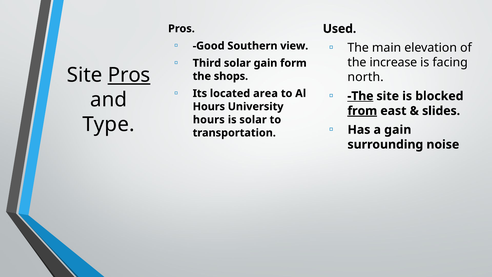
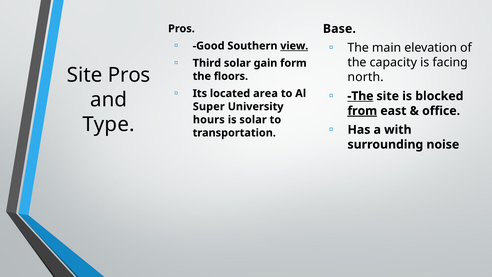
Used: Used -> Base (339, 29)
view underline: none -> present (294, 46)
increase: increase -> capacity (393, 62)
Pros underline: present -> none (129, 75)
shops: shops -> floors (231, 76)
Hours: Hours -> Super (209, 106)
slides: slides -> office (441, 111)
a gain: gain -> with (398, 130)
